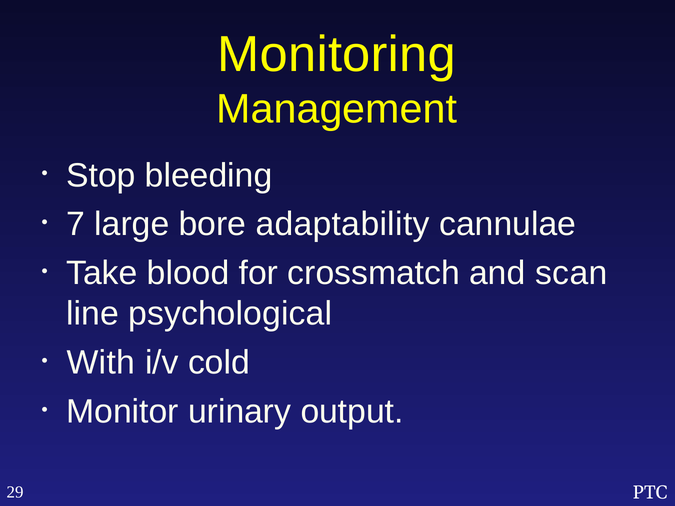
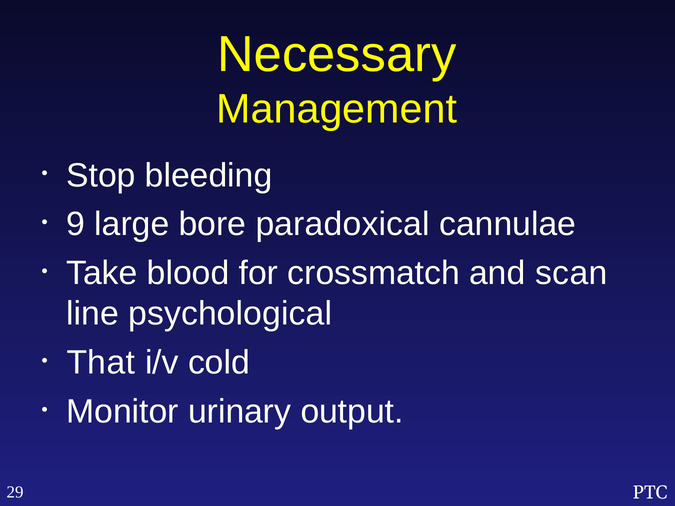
Monitoring: Monitoring -> Necessary (337, 55)
7: 7 -> 9 (76, 224)
adaptability: adaptability -> paradoxical (343, 224)
With: With -> That (101, 363)
